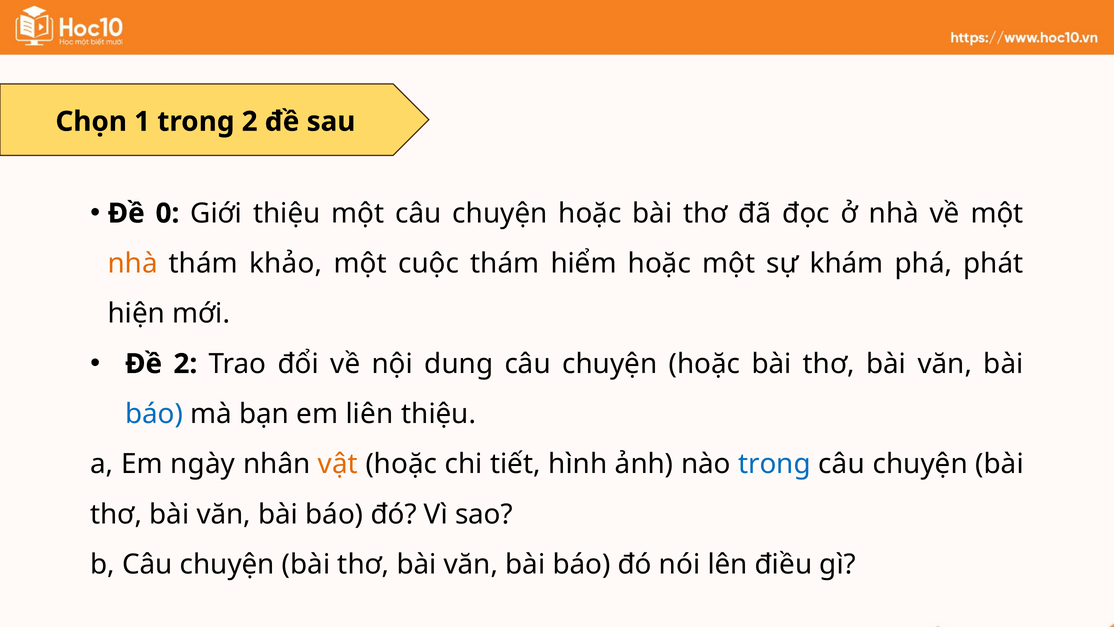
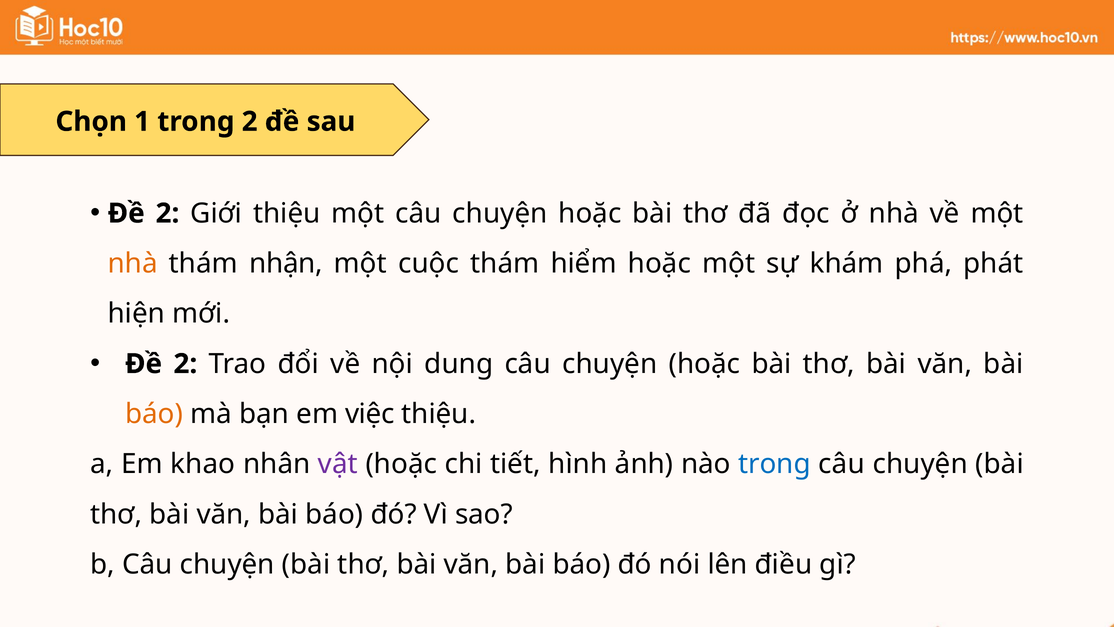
0: 0 -> 2 (167, 213)
khảo: khảo -> nhận (286, 263)
báo colour: blue -> orange (154, 414)
liên: liên -> việc (370, 414)
ngày: ngày -> khao (203, 464)
vật colour: orange -> purple (338, 464)
